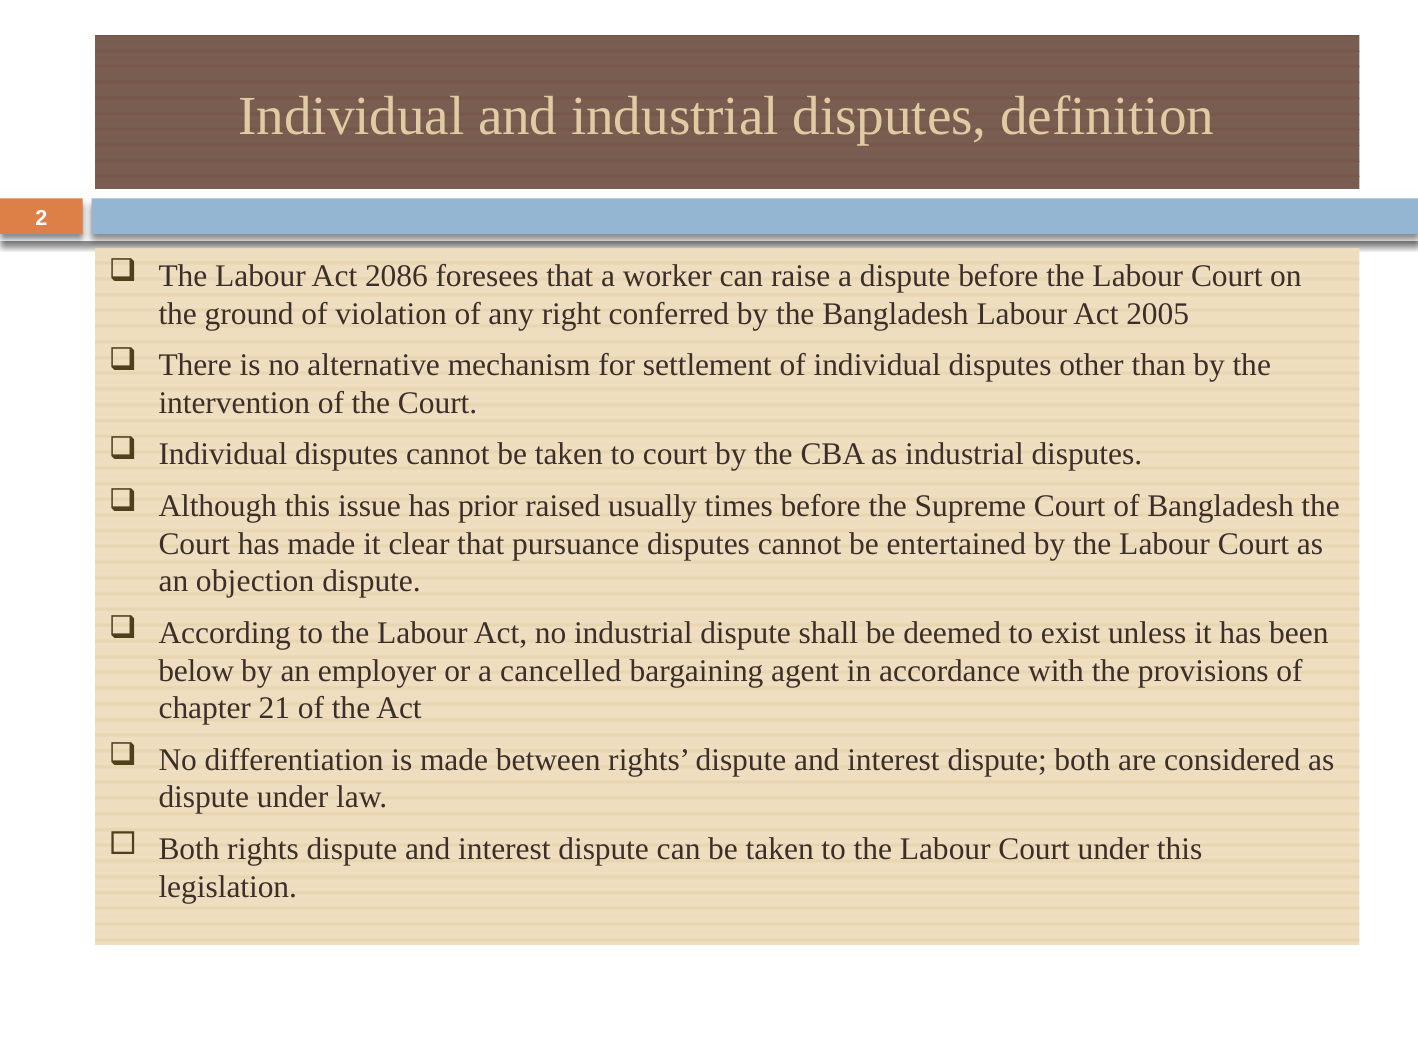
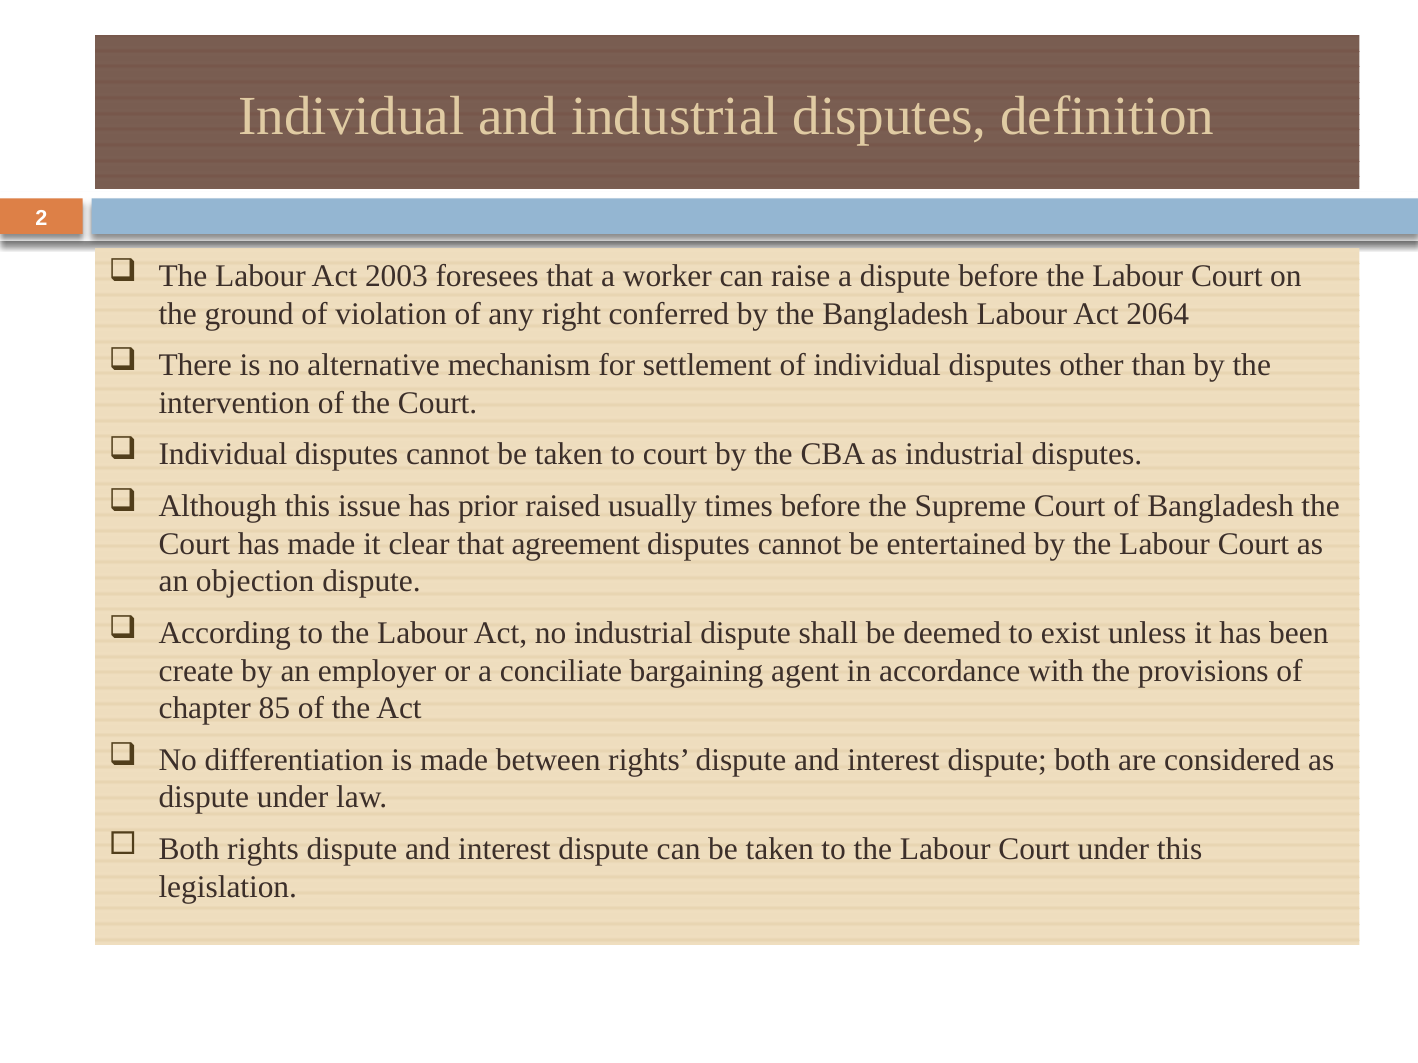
2086: 2086 -> 2003 (396, 276)
2005: 2005 -> 2064 (1158, 314)
pursuance: pursuance -> agreement (576, 544)
below: below -> create (196, 671)
cancelled: cancelled -> conciliate (561, 671)
21: 21 -> 85 (274, 709)
